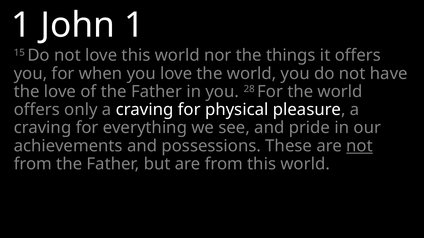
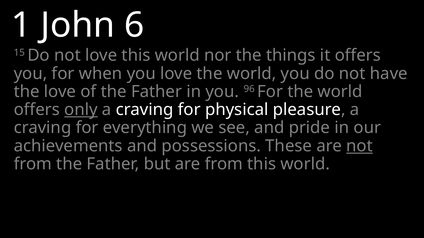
John 1: 1 -> 6 (134, 25)
28: 28 -> 96 (249, 89)
only underline: none -> present (81, 110)
